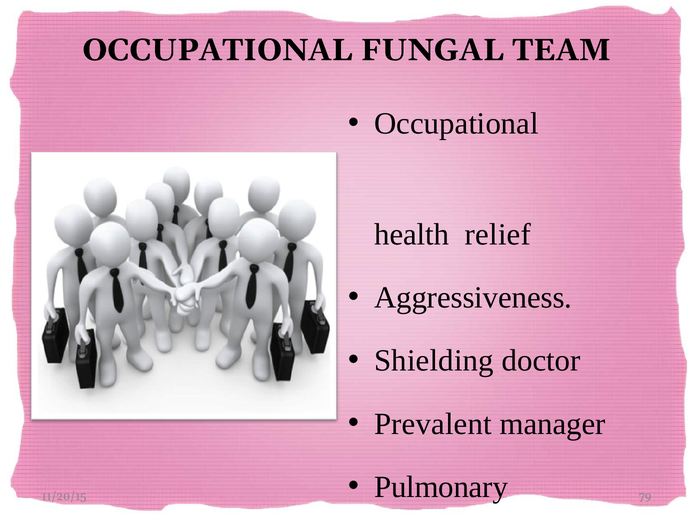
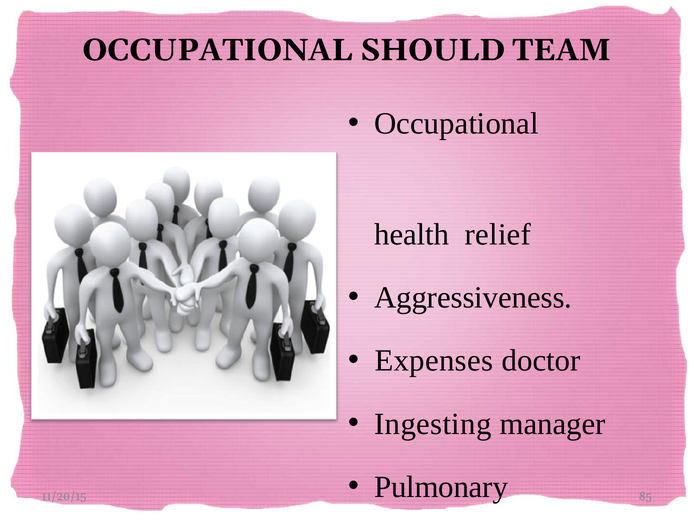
FUNGAL: FUNGAL -> SHOULD (433, 50)
Shielding: Shielding -> Expenses (434, 361)
Prevalent: Prevalent -> Ingesting (433, 424)
79: 79 -> 85 (645, 497)
